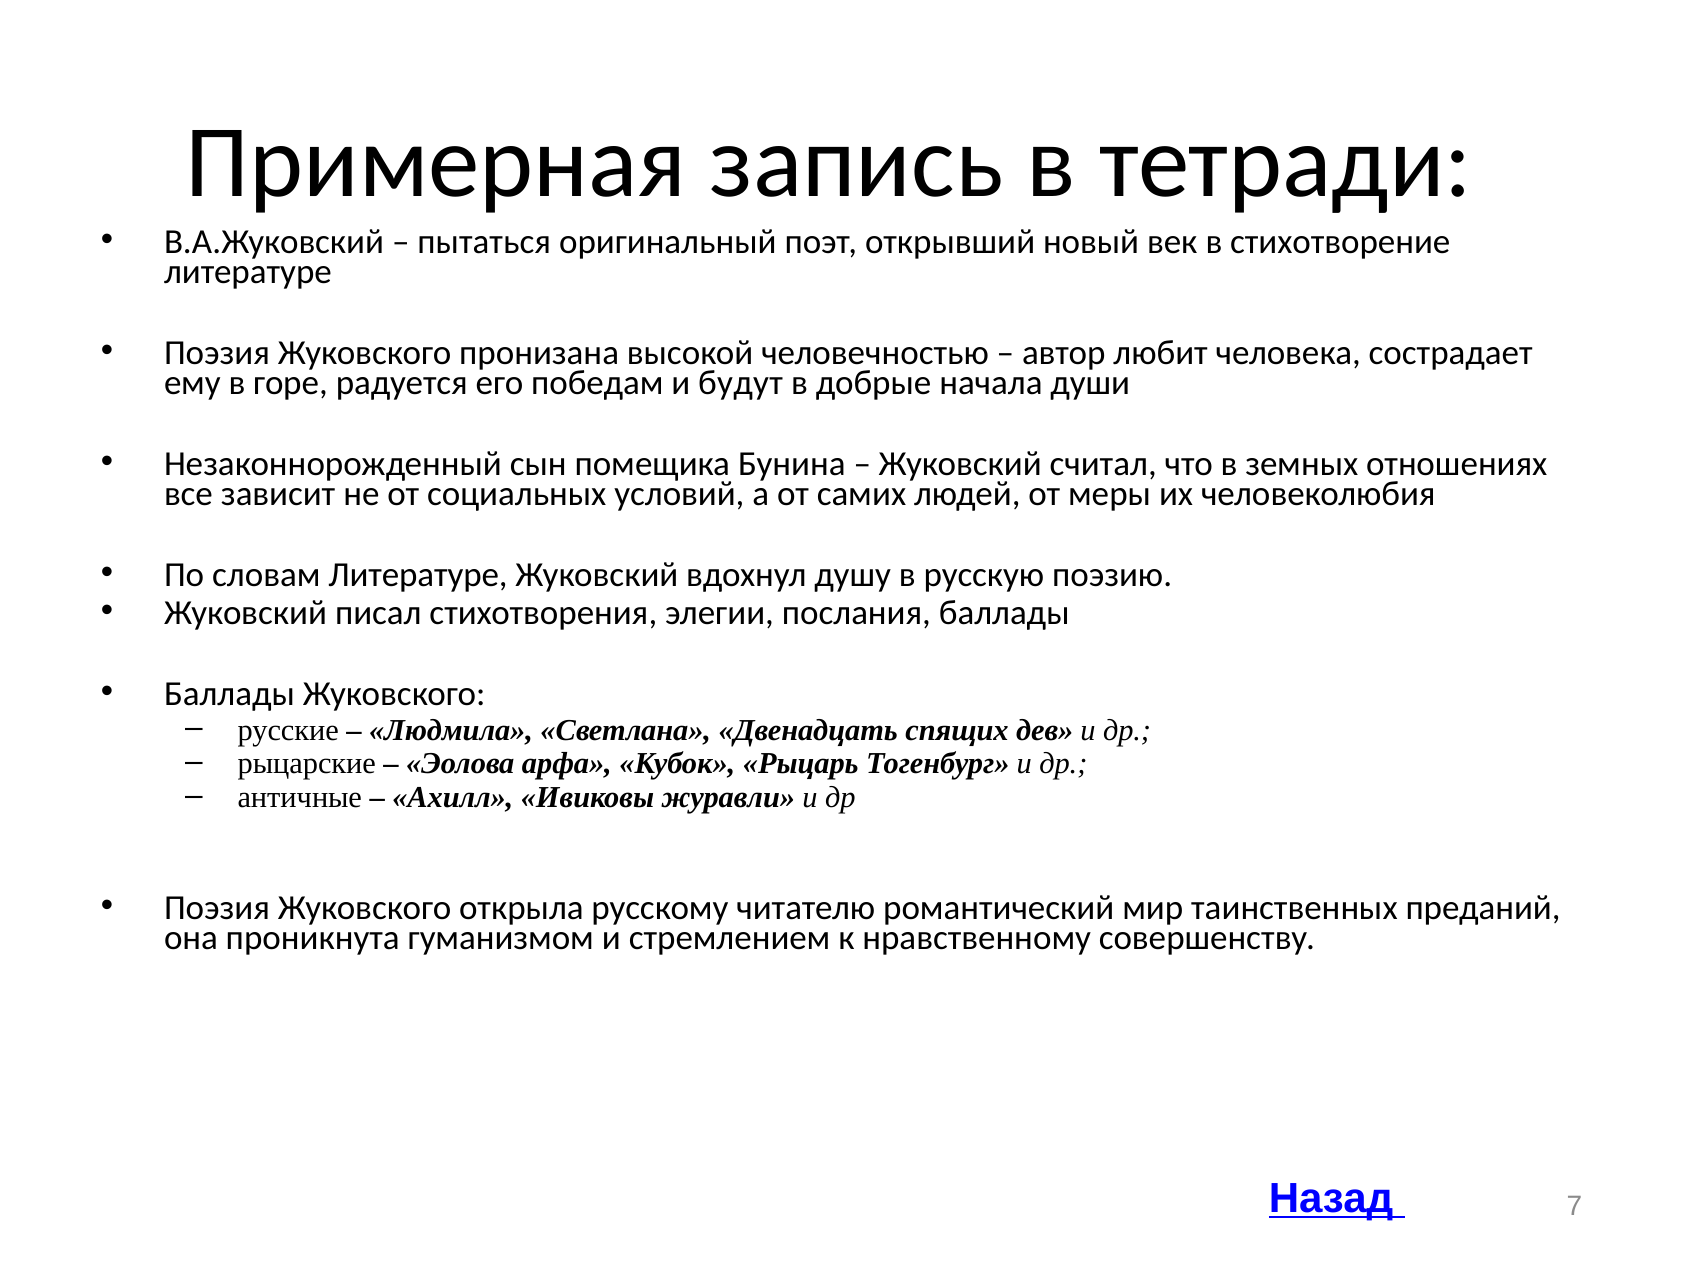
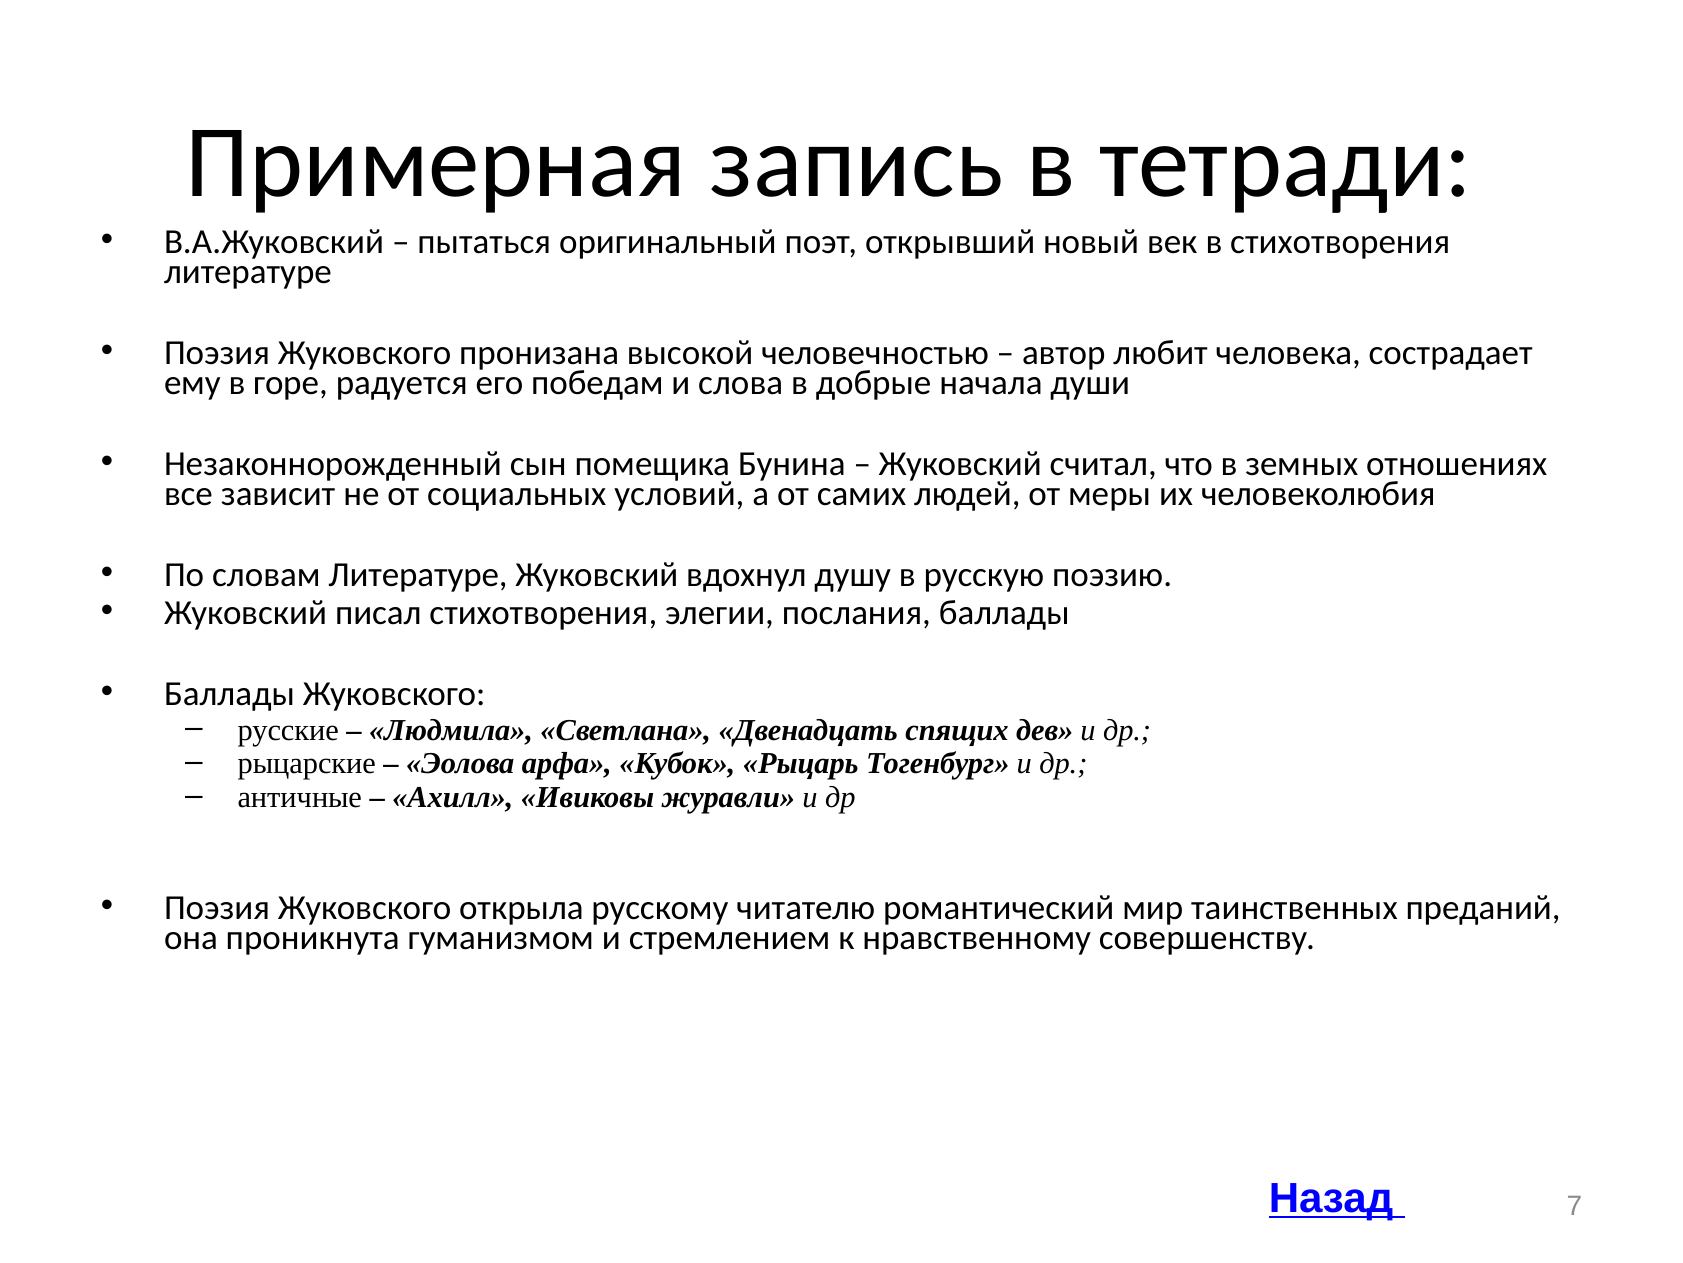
в стихотворение: стихотворение -> стихотворения (1340, 241)
будут: будут -> слова (741, 383)
